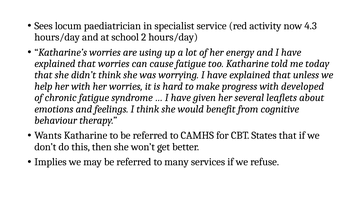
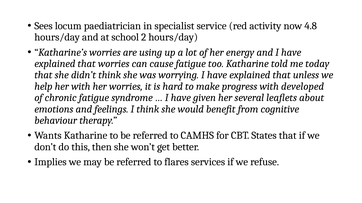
4.3: 4.3 -> 4.8 (311, 26)
many: many -> flares (176, 162)
